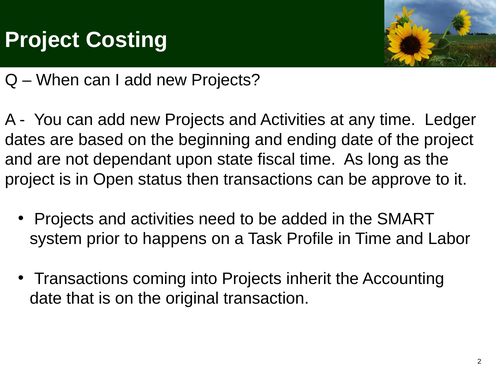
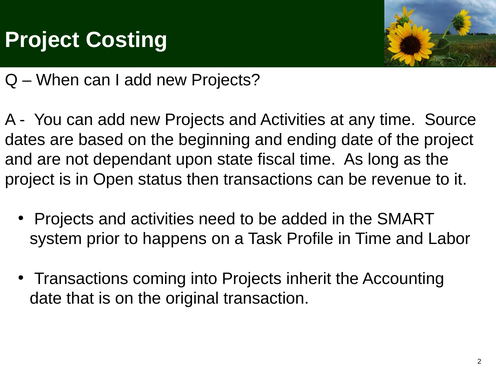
Ledger: Ledger -> Source (450, 120)
approve: approve -> revenue (401, 179)
